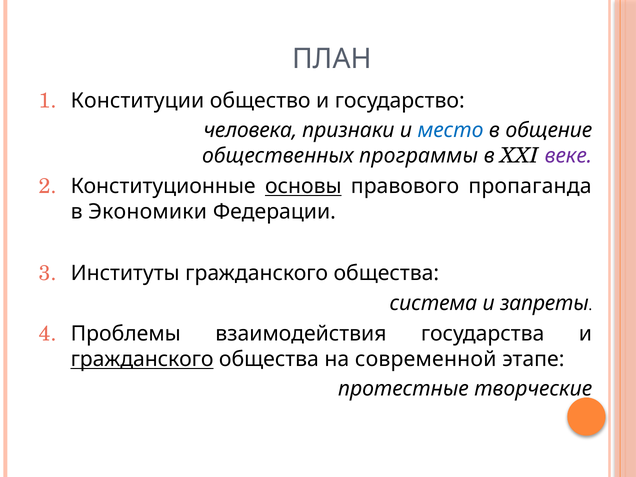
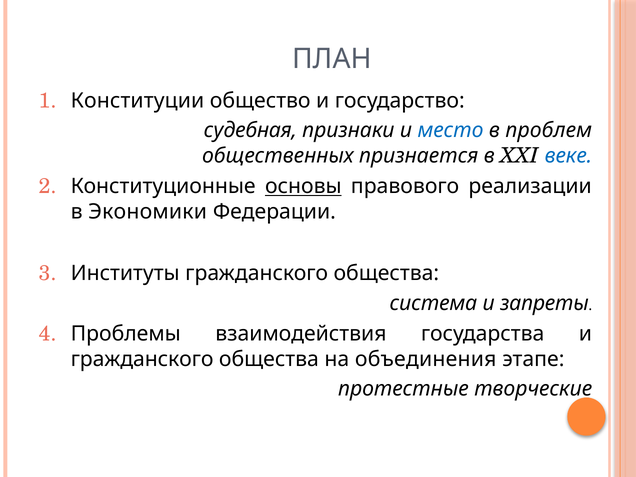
человека: человека -> судебная (250, 130)
общение: общение -> проблем (549, 130)
программы: программы -> признается (419, 156)
веке colour: purple -> blue (568, 156)
пропаганда: пропаганда -> реализации (530, 186)
гражданского underline: present -> none (142, 359)
современной: современной -> объединения (426, 359)
